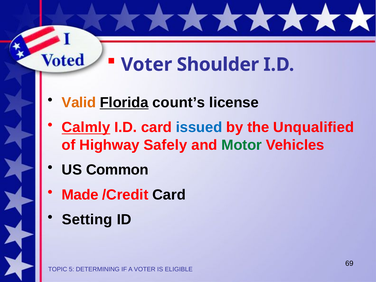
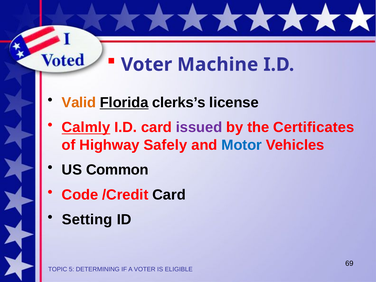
Shoulder: Shoulder -> Machine (218, 65)
count’s: count’s -> clerks’s (179, 103)
issued colour: blue -> purple (199, 127)
Unqualified: Unqualified -> Certificates (314, 127)
Motor colour: green -> blue (242, 145)
Made: Made -> Code (80, 195)
